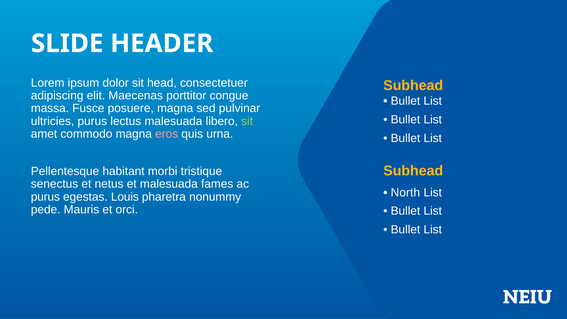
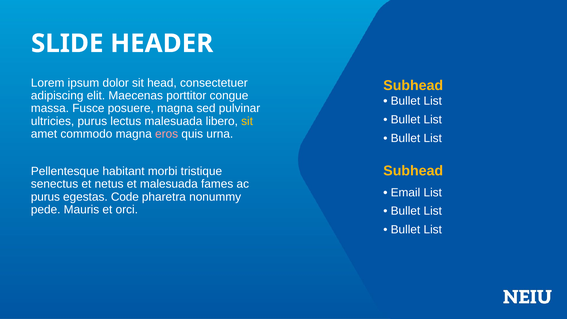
sit colour: light green -> yellow (247, 121)
North: North -> Email (405, 192)
Louis: Louis -> Code (125, 197)
